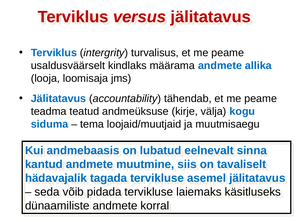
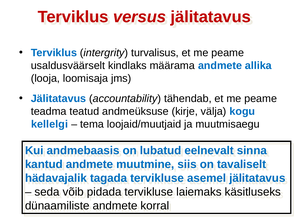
siduma: siduma -> kellelgi (50, 124)
